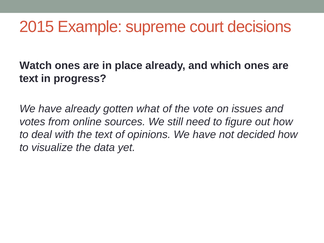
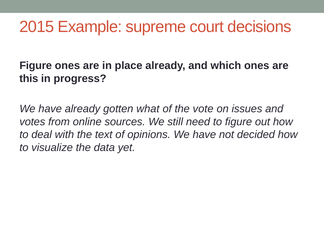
Watch: Watch -> Figure (36, 66)
text: text -> this (29, 79)
